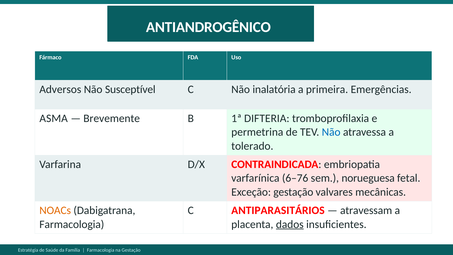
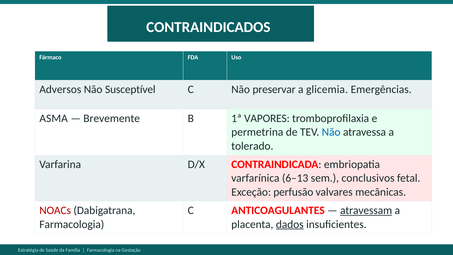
ANTIANDROGÊNICO: ANTIANDROGÊNICO -> CONTRAINDICADOS (208, 27)
inalatória: inalatória -> preservar (274, 89)
primeira: primeira -> glicemia (327, 89)
DIFTERIA: DIFTERIA -> VAPORES (267, 118)
6–76: 6–76 -> 6–13 (295, 178)
norueguesa: norueguesa -> conclusivos (368, 178)
Exceção gestação: gestação -> perfusão (293, 192)
NOACs colour: orange -> red (55, 210)
ANTIPARASITÁRIOS: ANTIPARASITÁRIOS -> ANTICOAGULANTES (278, 210)
atravessam underline: none -> present (366, 210)
